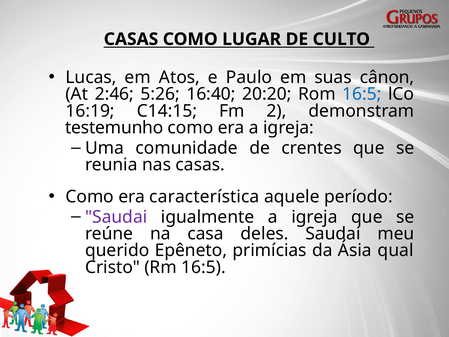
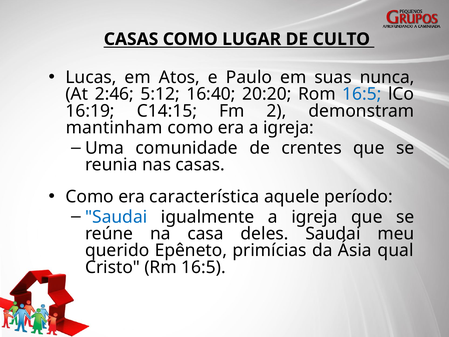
cânon: cânon -> nunca (387, 77)
5:26: 5:26 -> 5:12 (160, 94)
testemunho: testemunho -> mantinham (114, 128)
Saudai colour: purple -> blue (116, 217)
